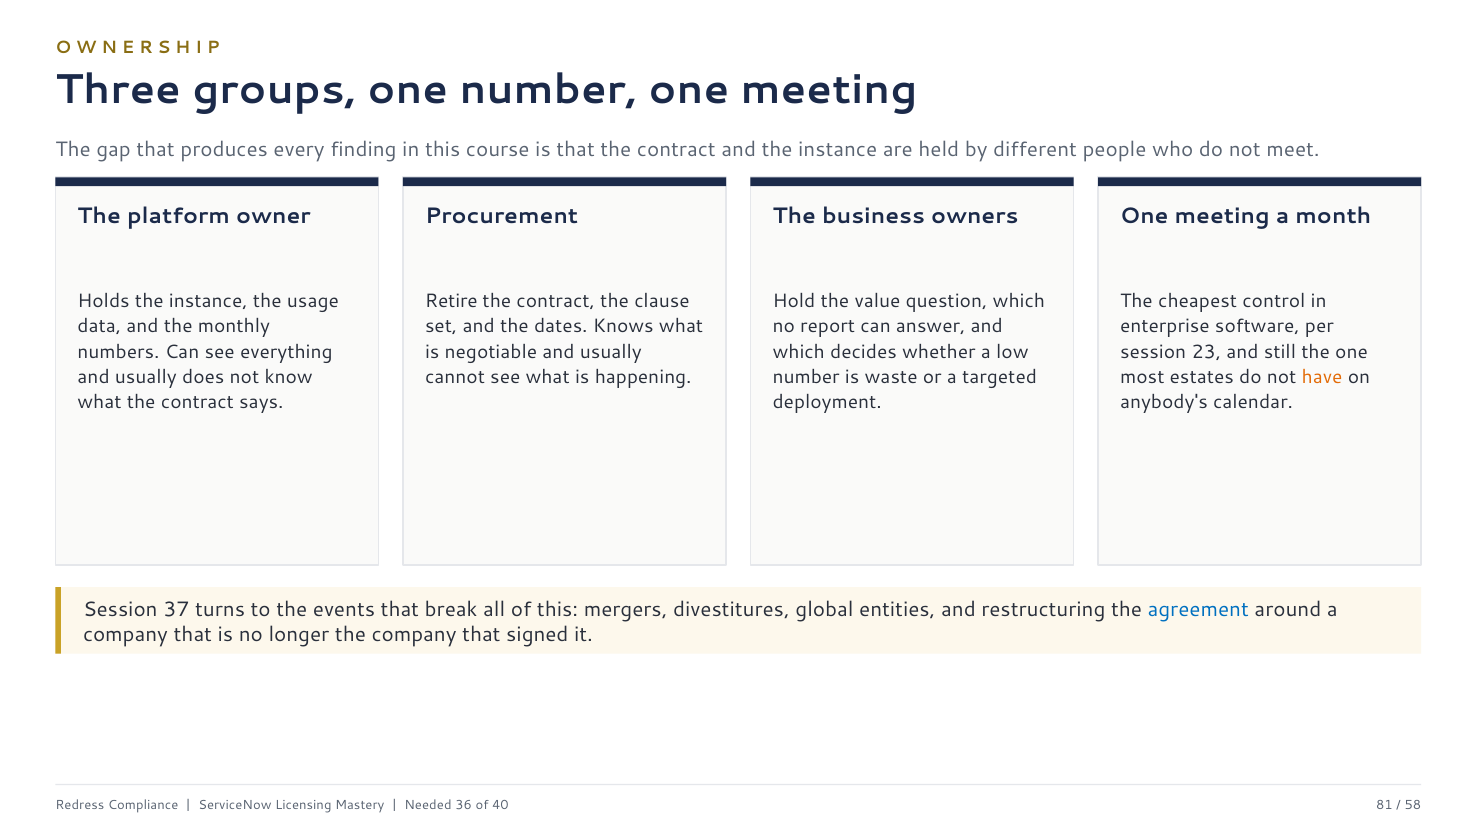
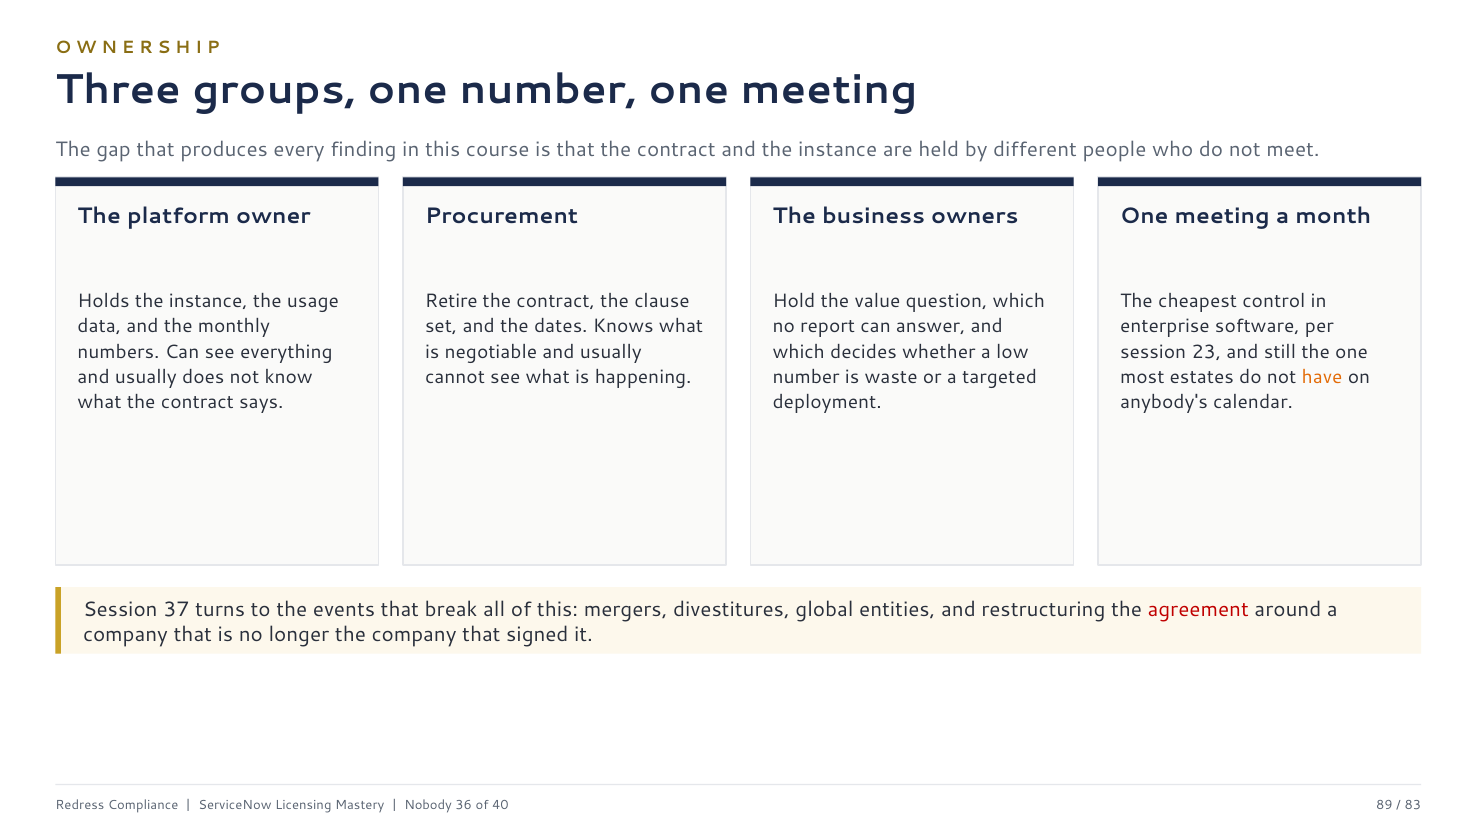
agreement colour: blue -> red (1198, 609)
Needed: Needed -> Nobody (428, 805)
81: 81 -> 89 (1384, 805)
58: 58 -> 83 (1413, 805)
